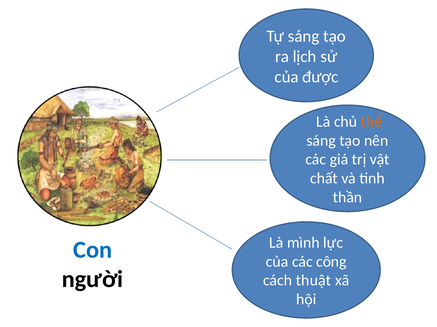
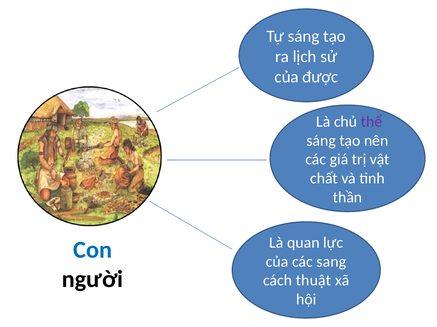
thể colour: orange -> purple (372, 122)
mình: mình -> quan (303, 243)
công: công -> sang (331, 262)
